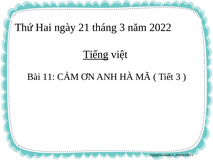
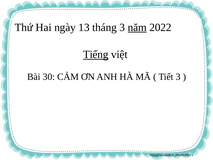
21: 21 -> 13 (84, 27)
năm underline: none -> present (137, 27)
11: 11 -> 30 (49, 77)
